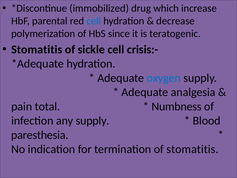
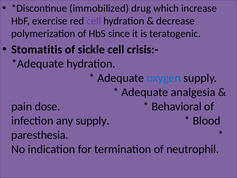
parental: parental -> exercise (50, 21)
cell colour: blue -> purple (94, 21)
total: total -> dose (47, 106)
Numbness: Numbness -> Behavioral (177, 106)
of stomatitis: stomatitis -> neutrophil (193, 149)
